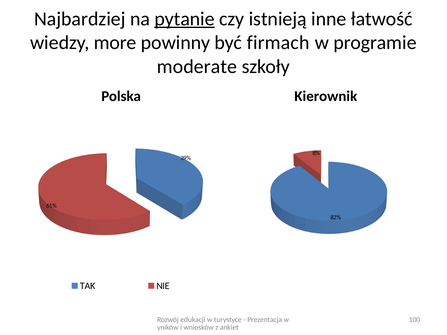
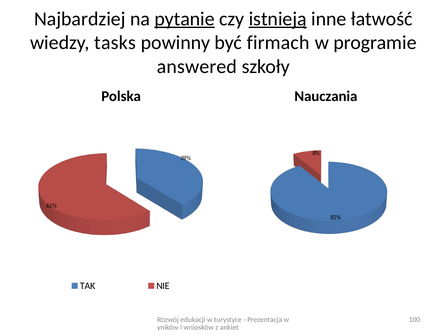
istnieją underline: none -> present (278, 19)
more: more -> tasks (115, 43)
moderate: moderate -> answered (197, 67)
Kierownik: Kierownik -> Nauczania (326, 96)
